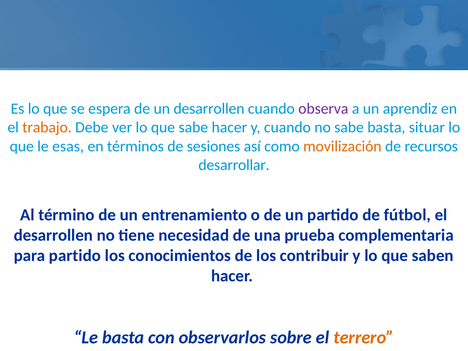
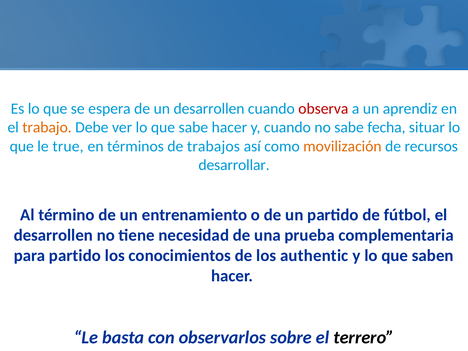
observa colour: purple -> red (323, 109)
sabe basta: basta -> fecha (386, 128)
esas: esas -> true (68, 146)
sesiones: sesiones -> trabajos (213, 146)
contribuir: contribuir -> authentic (314, 255)
terrero colour: orange -> black (364, 337)
